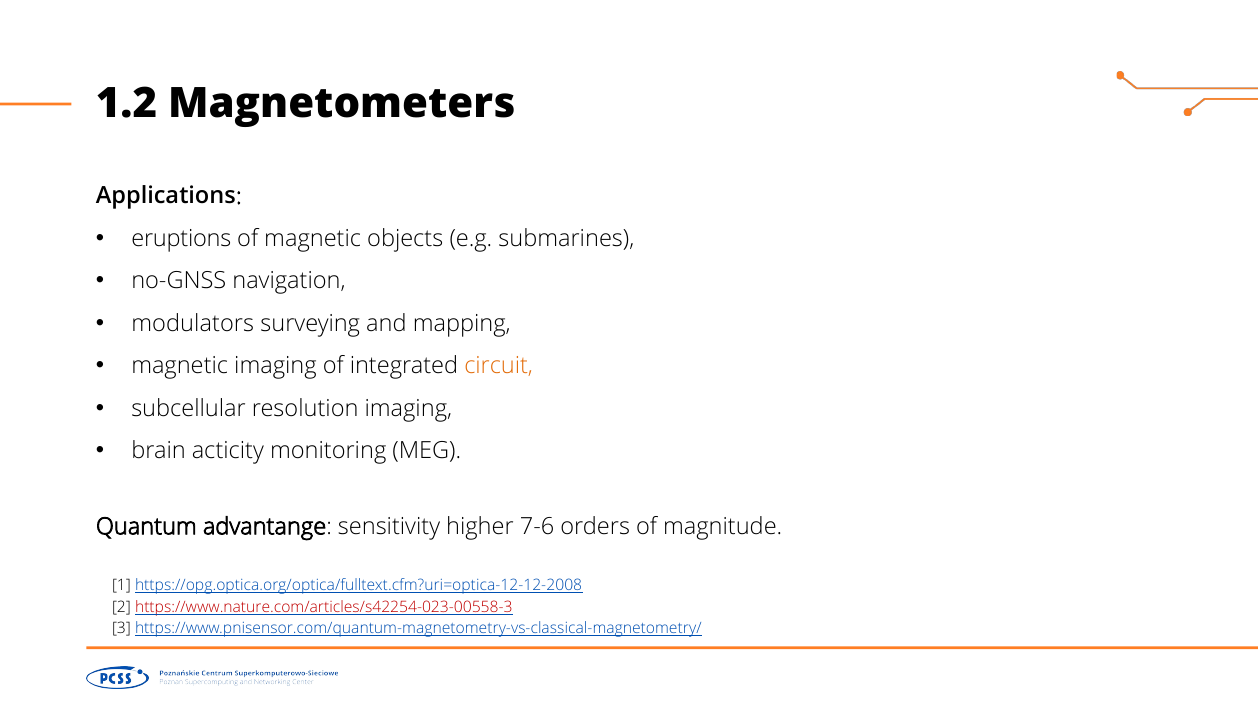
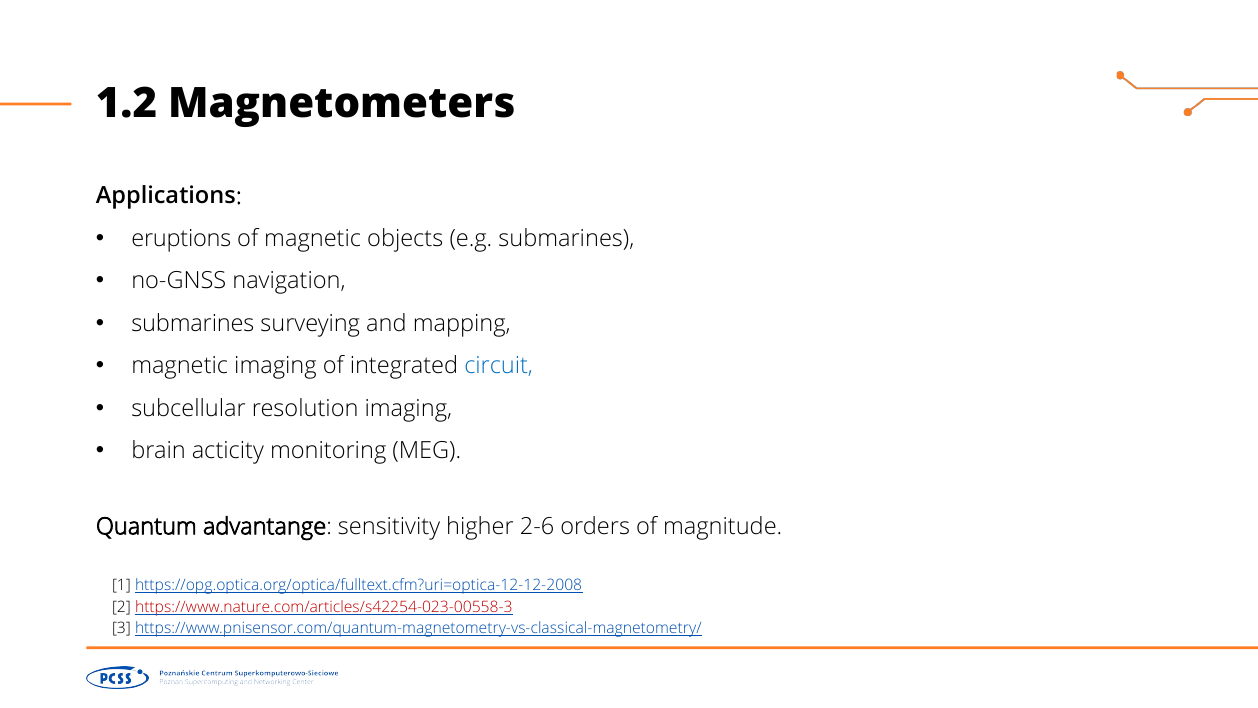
modulators: modulators -> submarines (193, 323)
circuit colour: orange -> blue (499, 366)
7-6: 7-6 -> 2-6 (537, 526)
